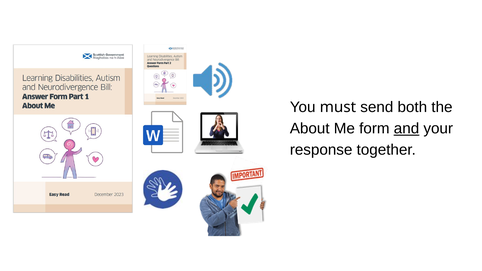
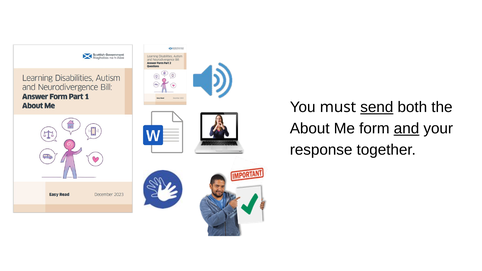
send underline: none -> present (377, 107)
